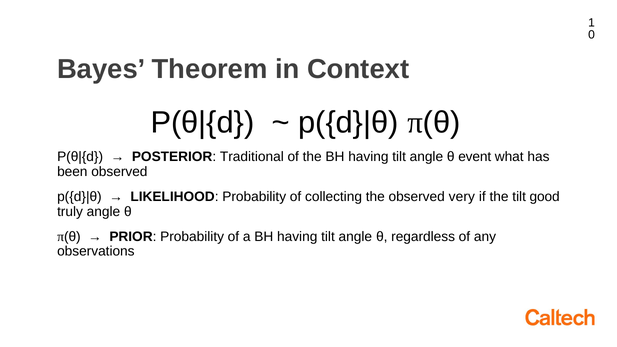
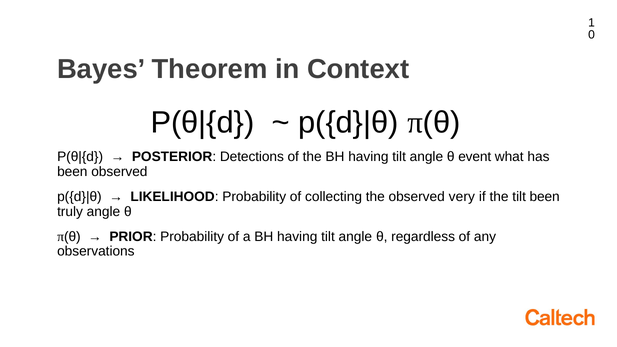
Traditional: Traditional -> Detections (252, 157)
tilt good: good -> been (545, 197)
